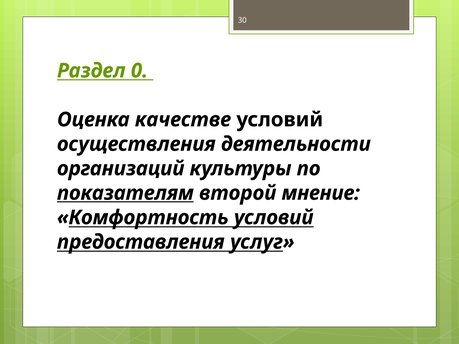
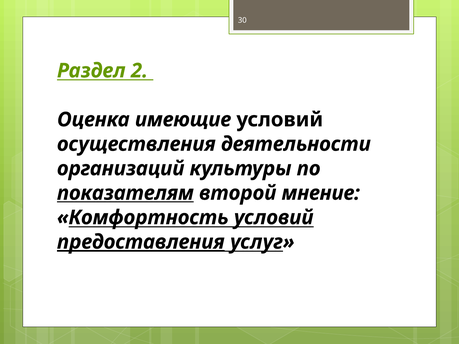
0: 0 -> 2 (139, 71)
качестве: качестве -> имеющие (183, 120)
предоставления underline: none -> present (141, 242)
